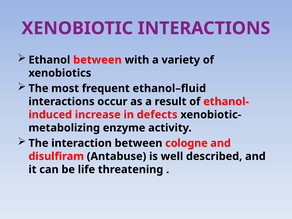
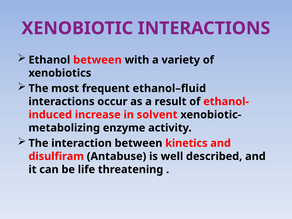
defects: defects -> solvent (157, 115)
cologne: cologne -> kinetics (186, 143)
